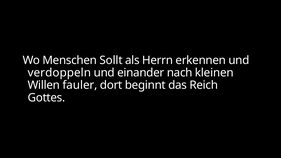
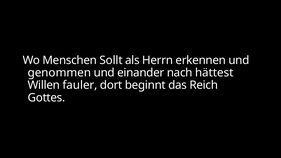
verdoppeln: verdoppeln -> genommen (59, 73)
kleinen: kleinen -> hättest (214, 73)
